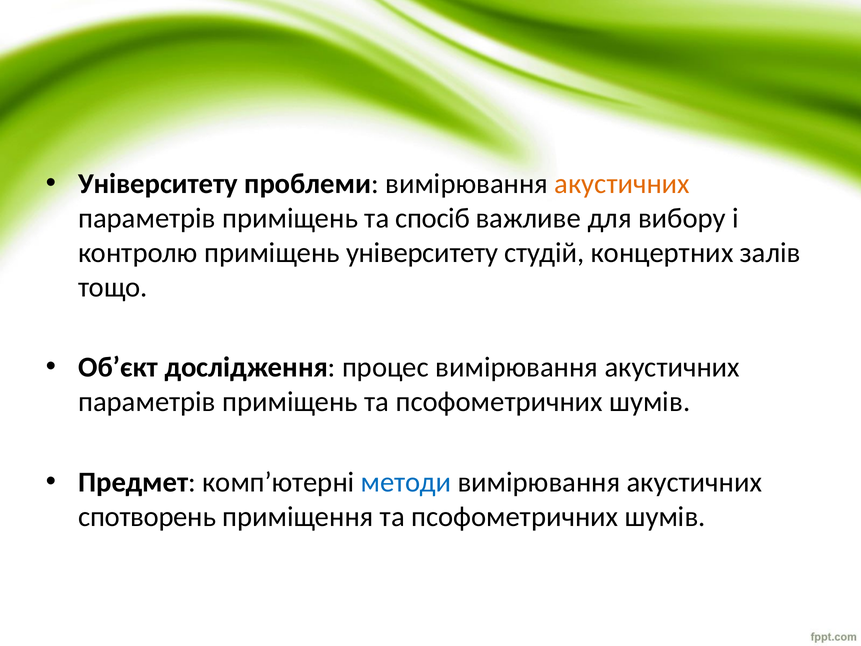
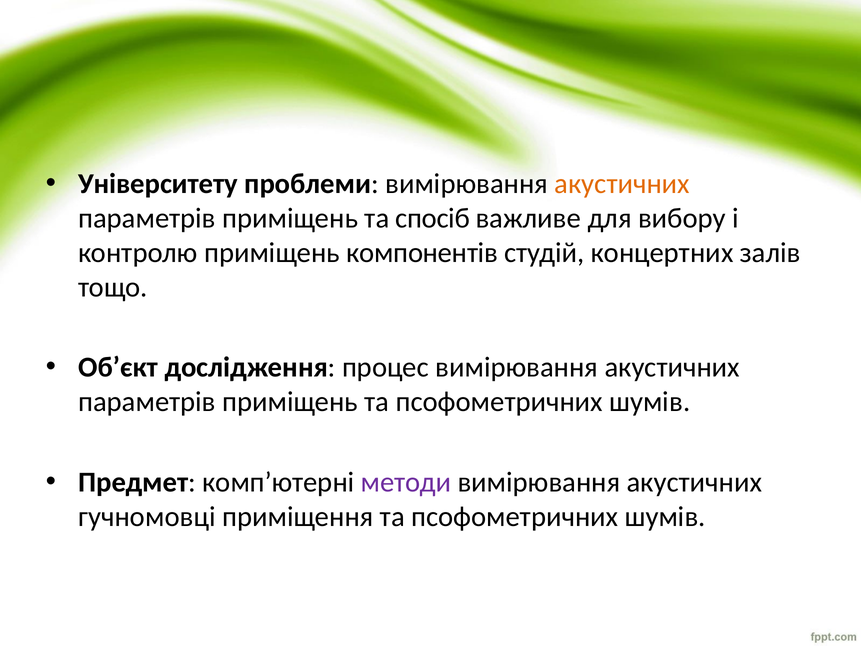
приміщень університету: університету -> компонентів (422, 253)
методи colour: blue -> purple (406, 482)
спотворень: спотворень -> гучномовці (147, 517)
